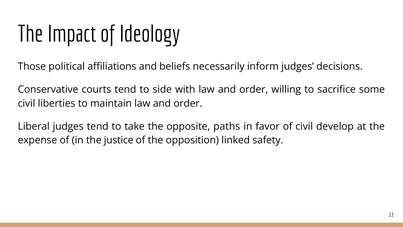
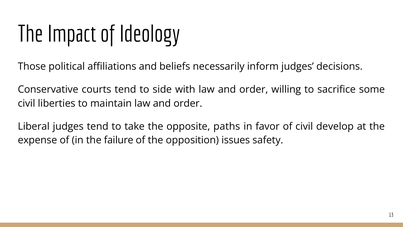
justice: justice -> failure (119, 140)
linked: linked -> issues (236, 140)
